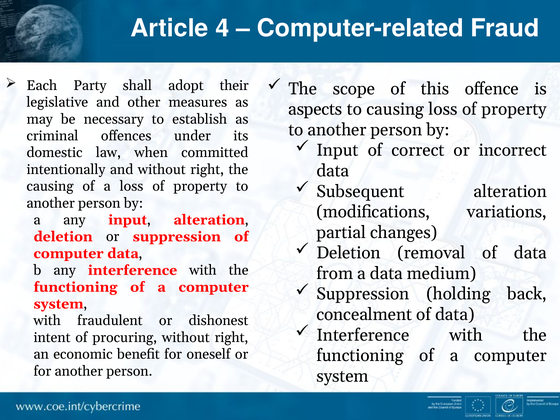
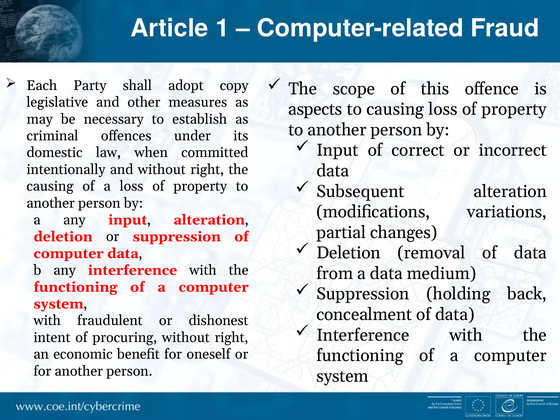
4: 4 -> 1 (222, 28)
their: their -> copy (234, 85)
